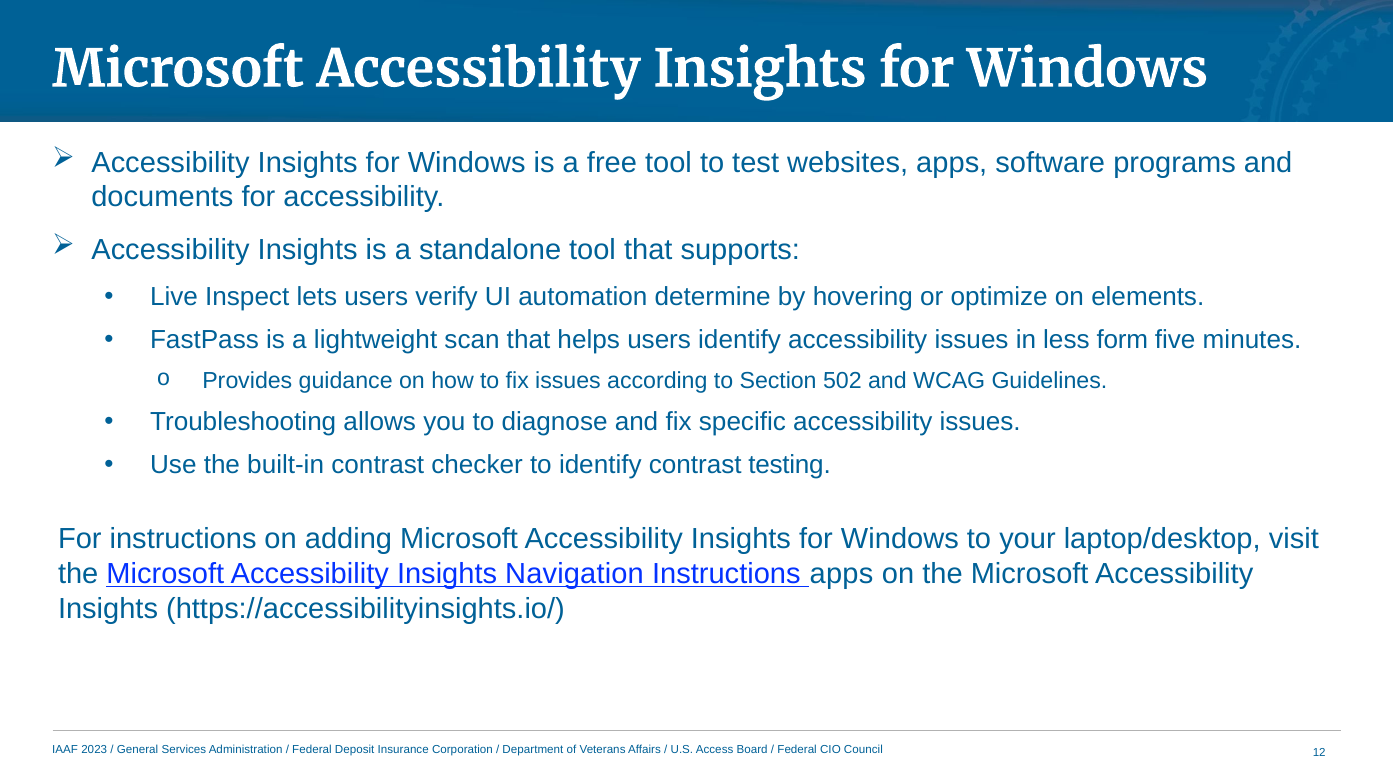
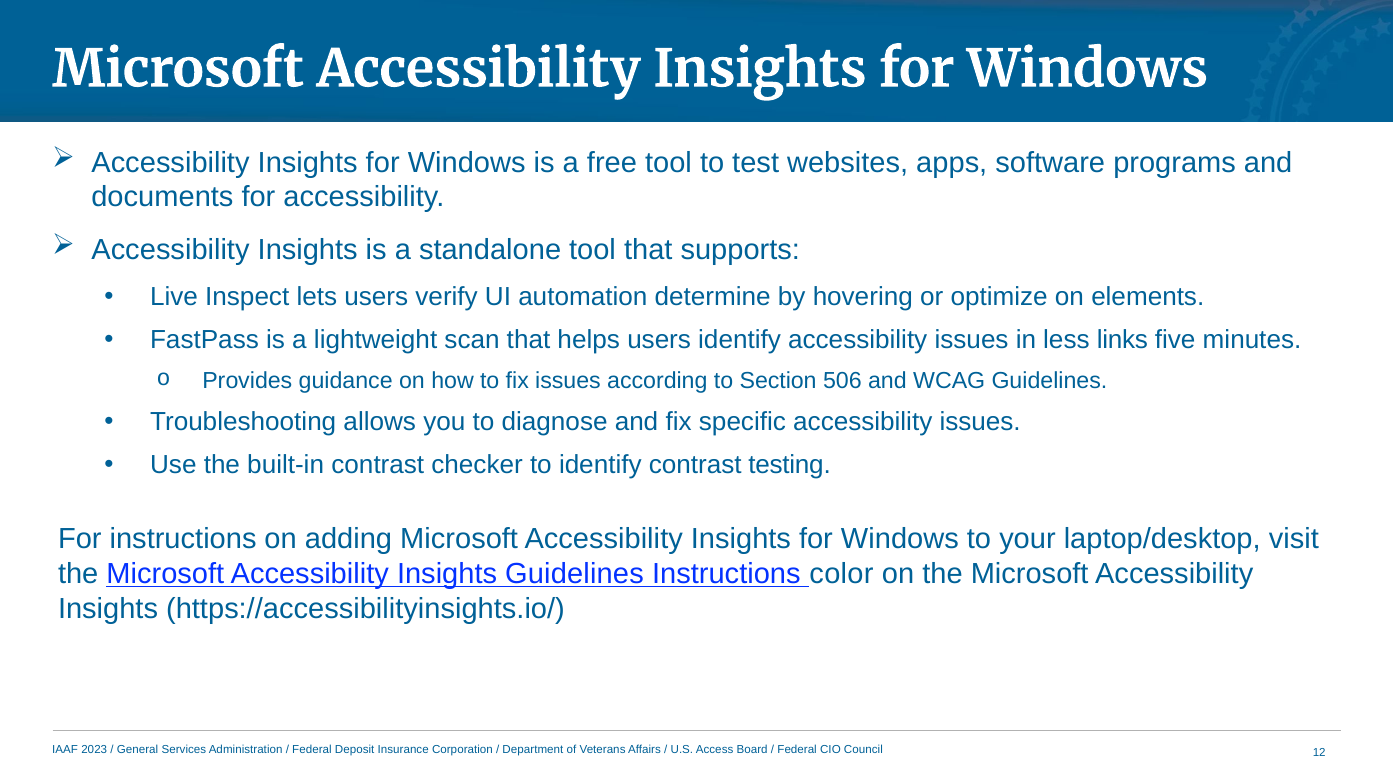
form: form -> links (1122, 340)
502: 502 -> 506 (842, 381)
Insights Navigation: Navigation -> Guidelines (575, 574)
Instructions apps: apps -> color (841, 574)
